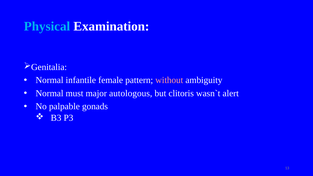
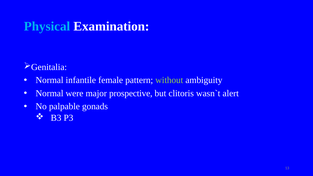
without colour: pink -> light green (169, 80)
must: must -> were (75, 93)
autologous: autologous -> prospective (131, 93)
